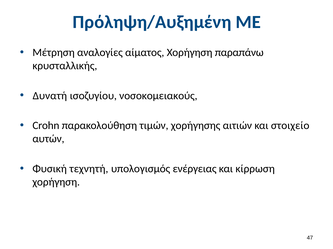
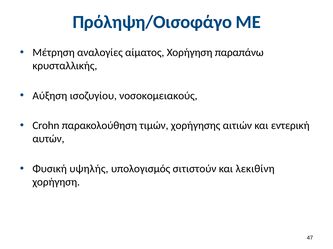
Πρόληψη/Αυξημένη: Πρόληψη/Αυξημένη -> Πρόληψη/Οισοφάγο (152, 22)
Δυνατή: Δυνατή -> Αύξηση (50, 96)
στοιχείο: στοιχείο -> εντερική (290, 126)
τεχνητή: τεχνητή -> υψηλής (89, 169)
ενέργειας: ενέργειας -> σιτιστούν (195, 169)
κίρρωση: κίρρωση -> λεκιθίνη (255, 169)
